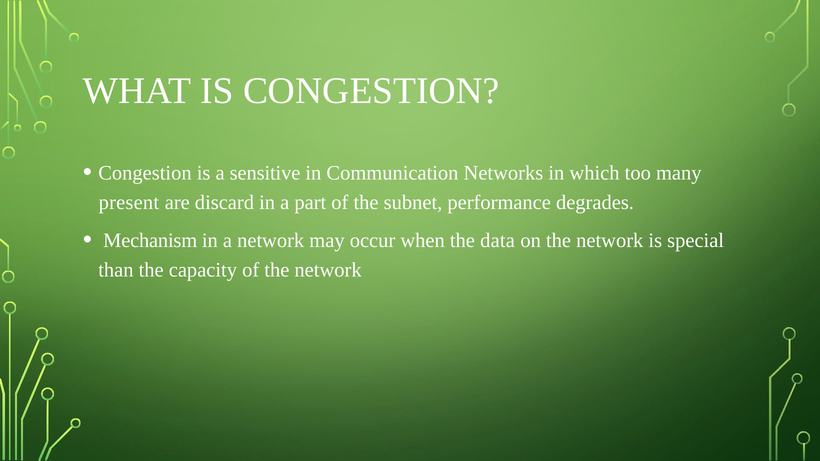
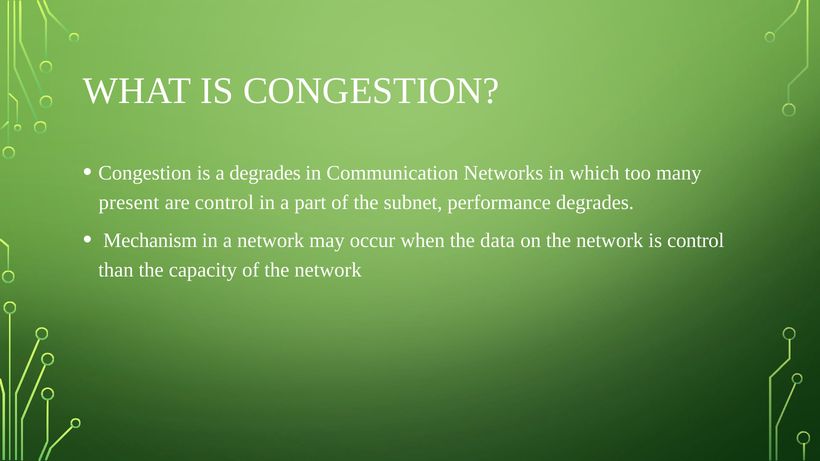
a sensitive: sensitive -> degrades (265, 173)
are discard: discard -> control (224, 203)
is special: special -> control (696, 241)
